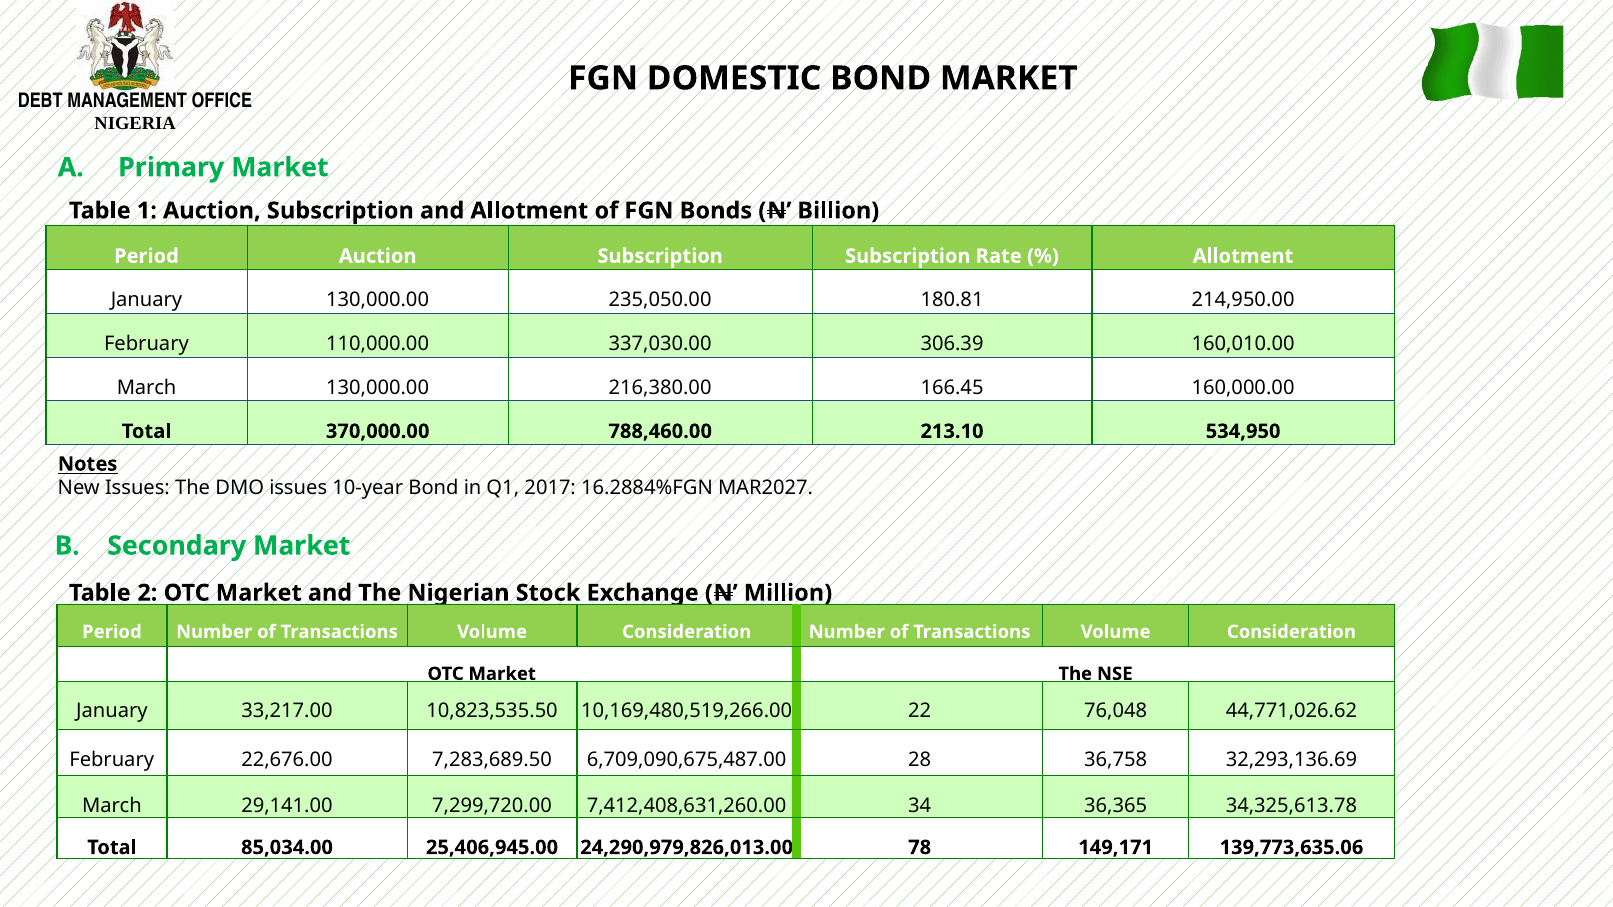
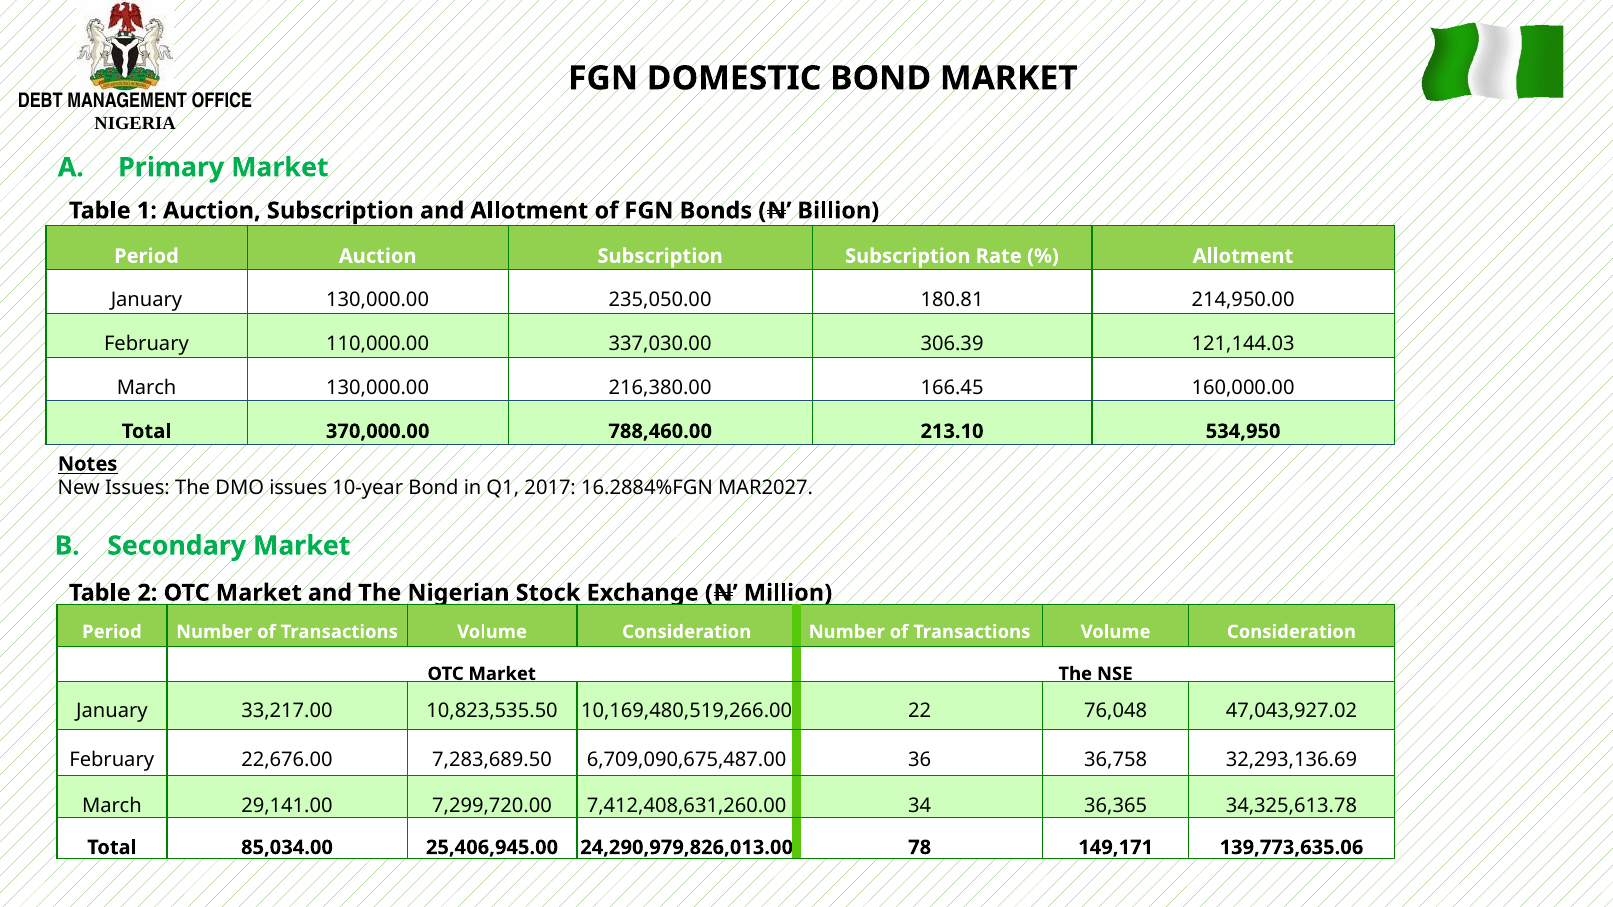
160,010.00: 160,010.00 -> 121,144.03 (1243, 344)
44,771,026.62: 44,771,026.62 -> 47,043,927.02 (1291, 711)
28: 28 -> 36 (920, 760)
